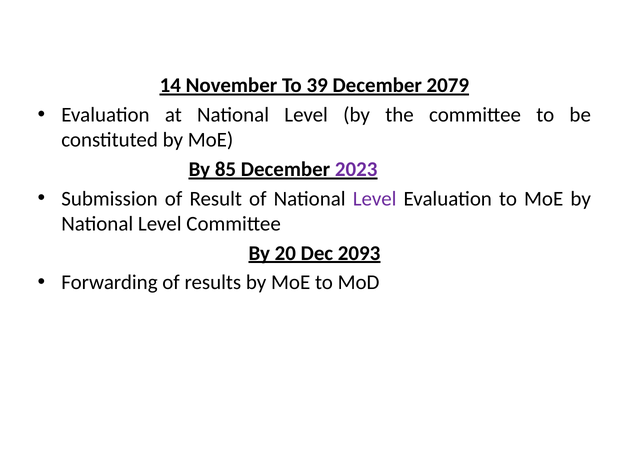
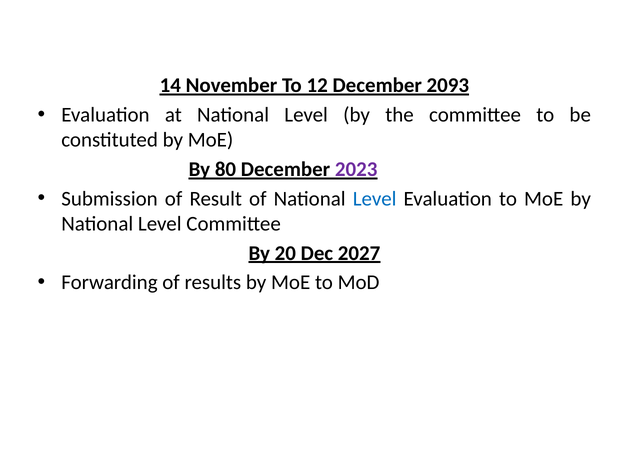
39: 39 -> 12 (317, 85)
2079: 2079 -> 2093 (448, 85)
85: 85 -> 80 (225, 169)
Level colour: purple -> blue (375, 199)
2093: 2093 -> 2027 (359, 253)
